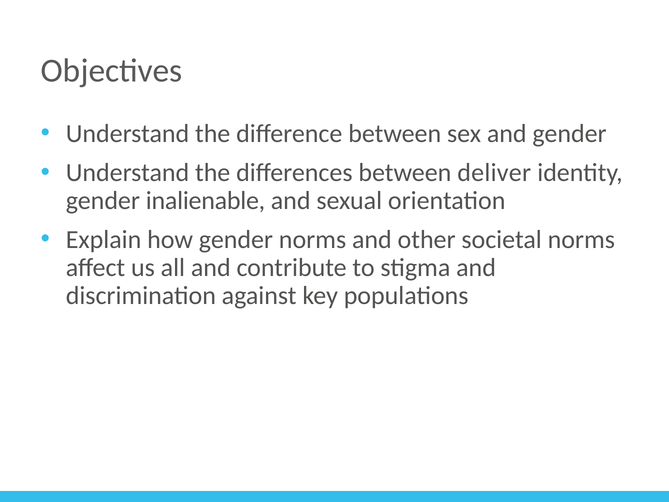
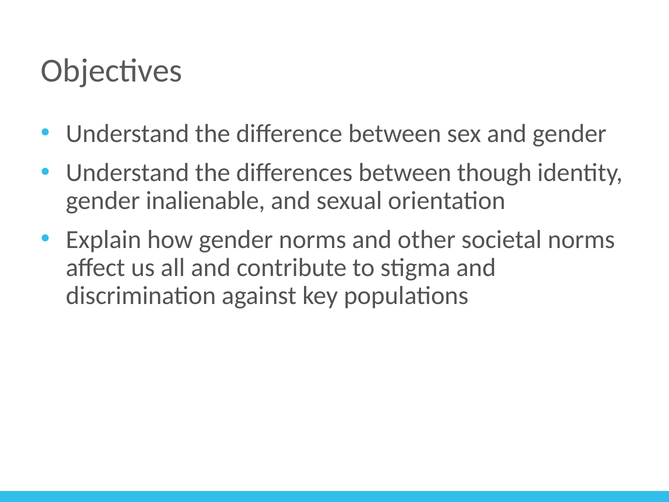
deliver: deliver -> though (494, 173)
